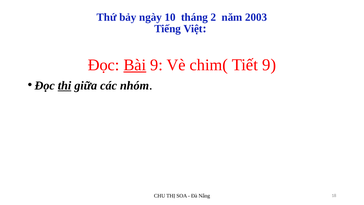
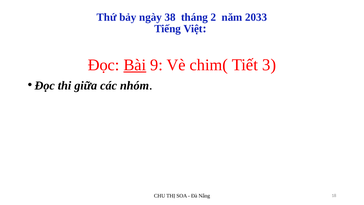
10: 10 -> 38 (170, 17)
2003: 2003 -> 2033 (256, 17)
Tiết 9: 9 -> 3 (269, 65)
thi underline: present -> none (65, 85)
